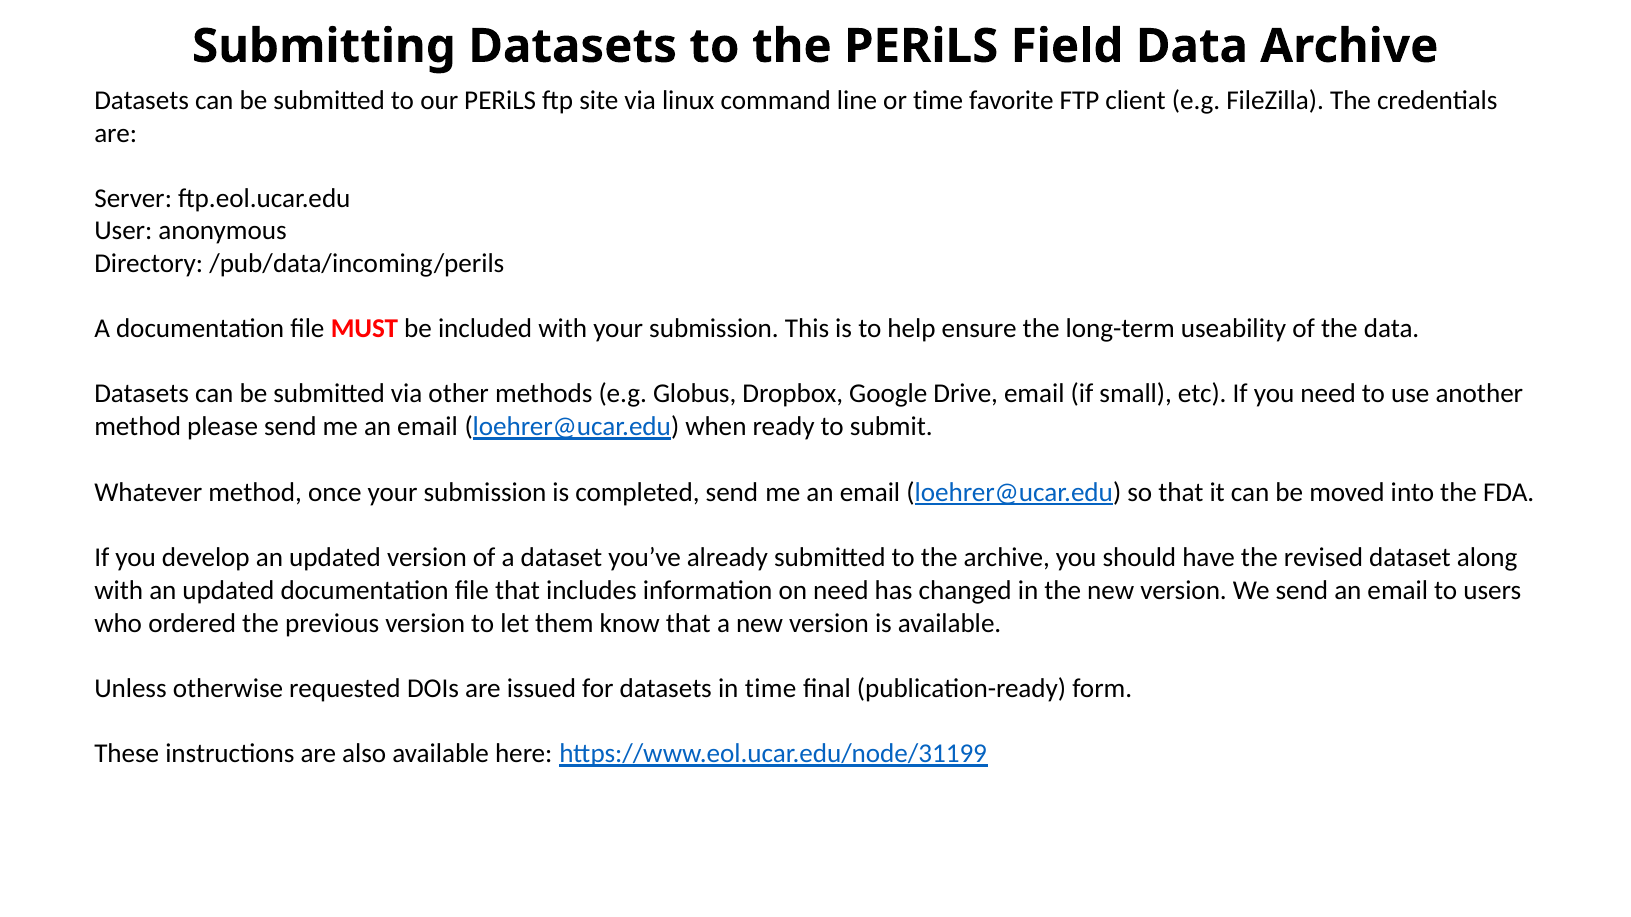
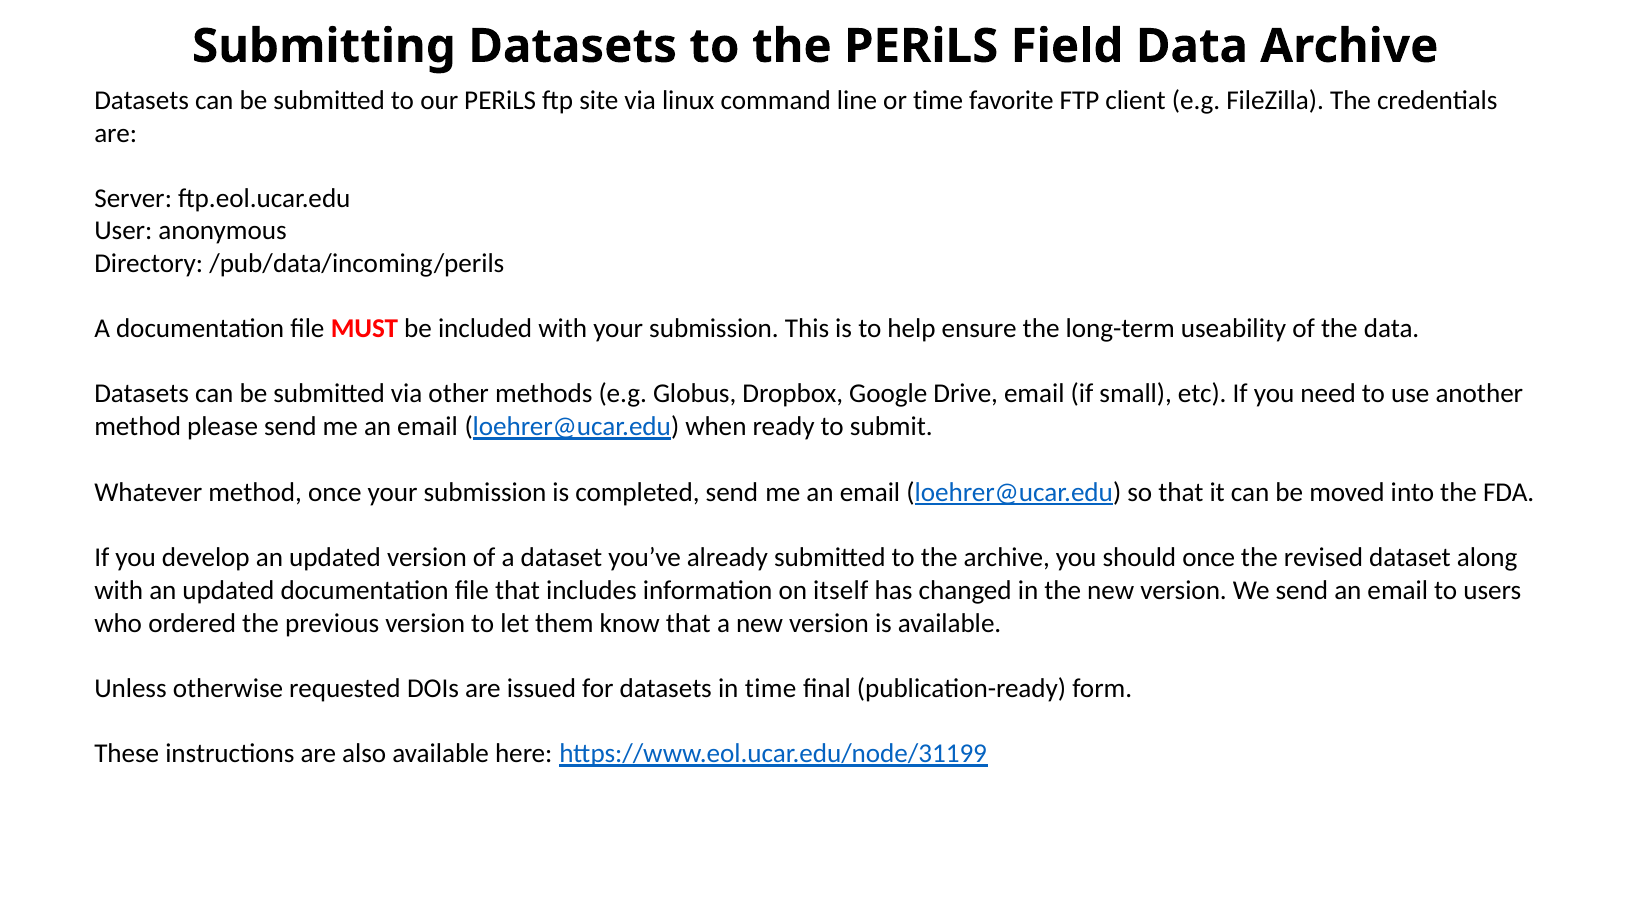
should have: have -> once (1209, 558)
on need: need -> itself (841, 591)
